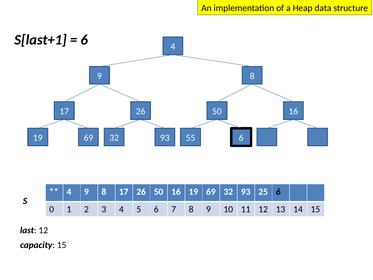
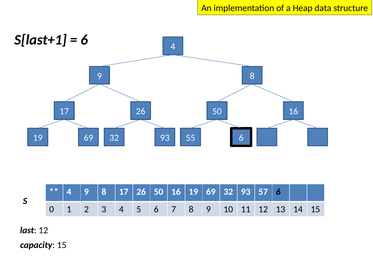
25: 25 -> 57 (263, 192)
